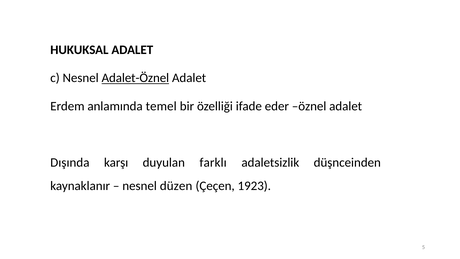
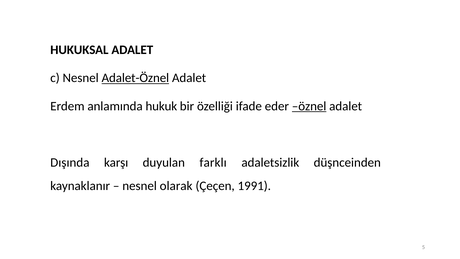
temel: temel -> hukuk (161, 106)
öznel underline: none -> present (309, 106)
düzen: düzen -> olarak (176, 186)
1923: 1923 -> 1991 (254, 186)
